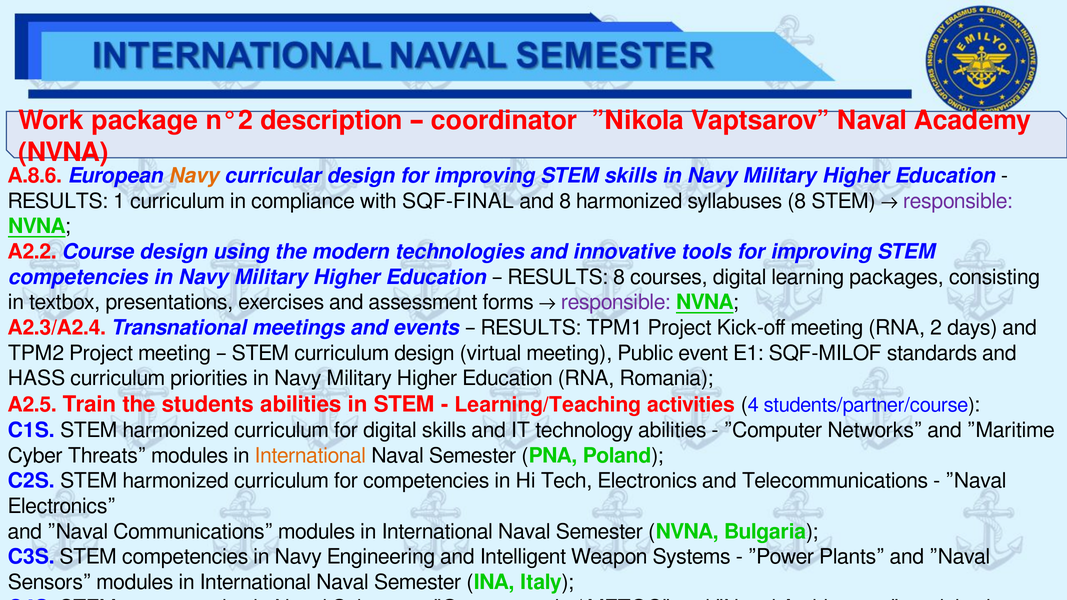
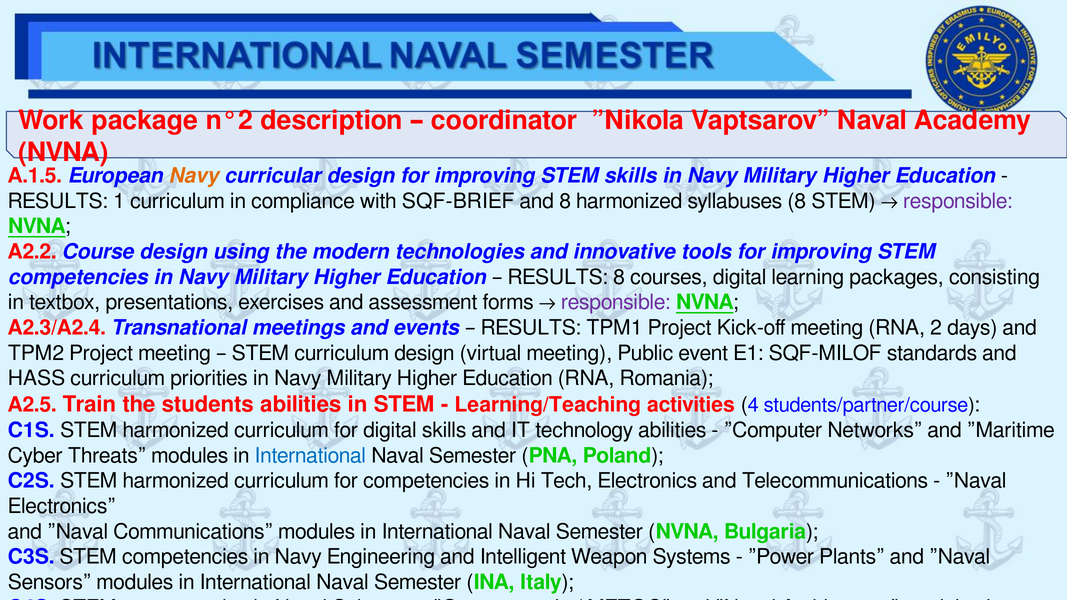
A.8.6: A.8.6 -> A.1.5 (35, 176)
SQF-FINAL: SQF-FINAL -> SQF-BRIEF (458, 201)
International colour: orange -> blue (310, 456)
